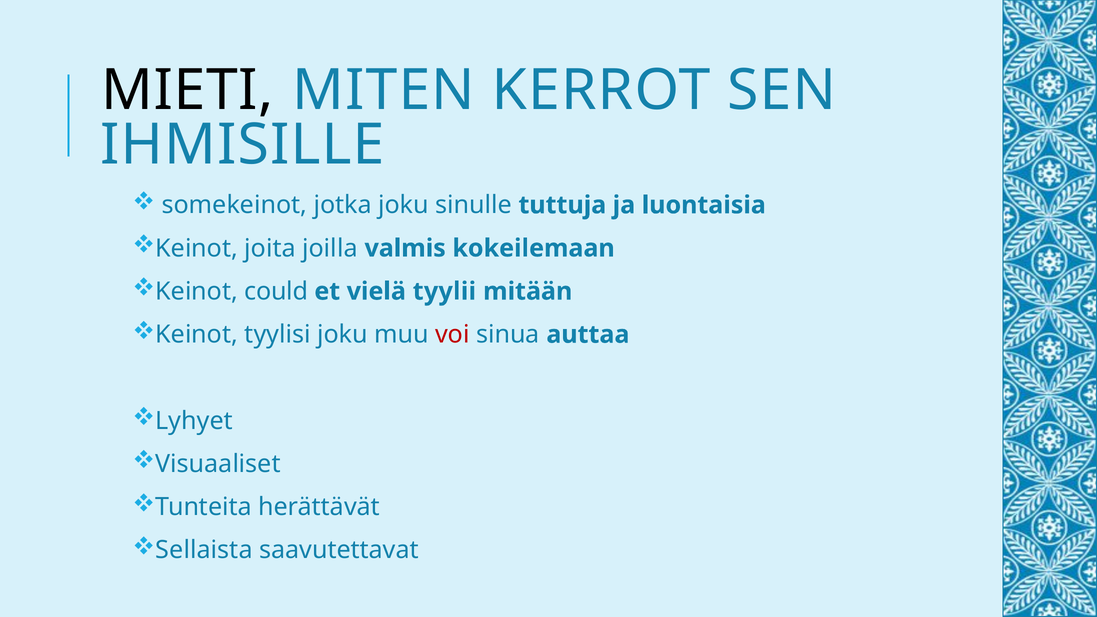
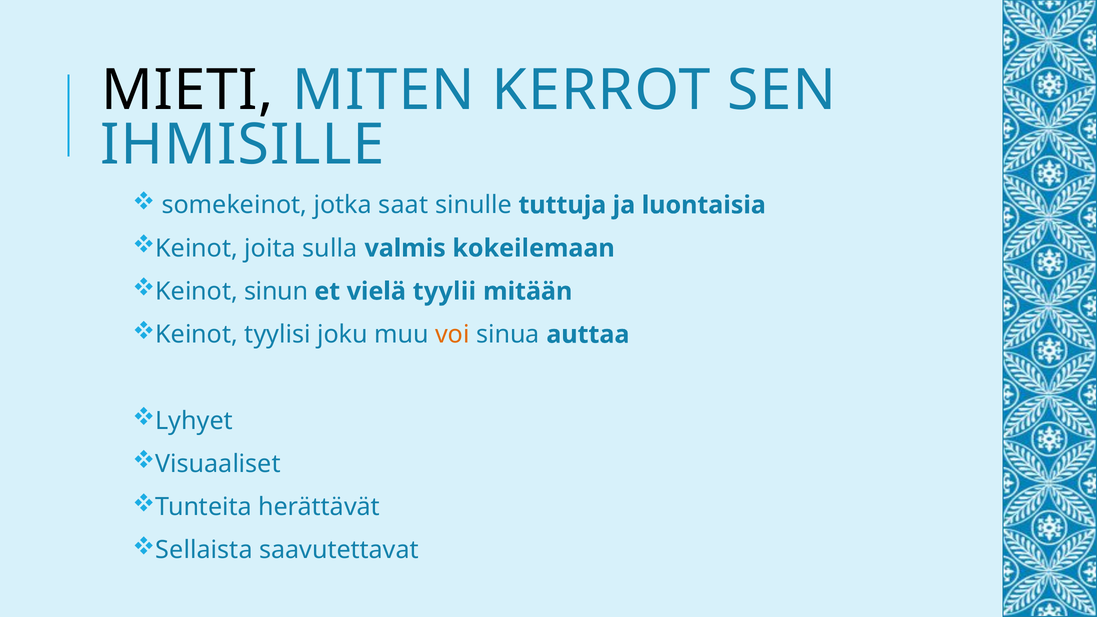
jotka joku: joku -> saat (403, 205)
joilla: joilla -> sulla (330, 248)
could: could -> sinun (276, 291)
voi colour: red -> orange (452, 335)
